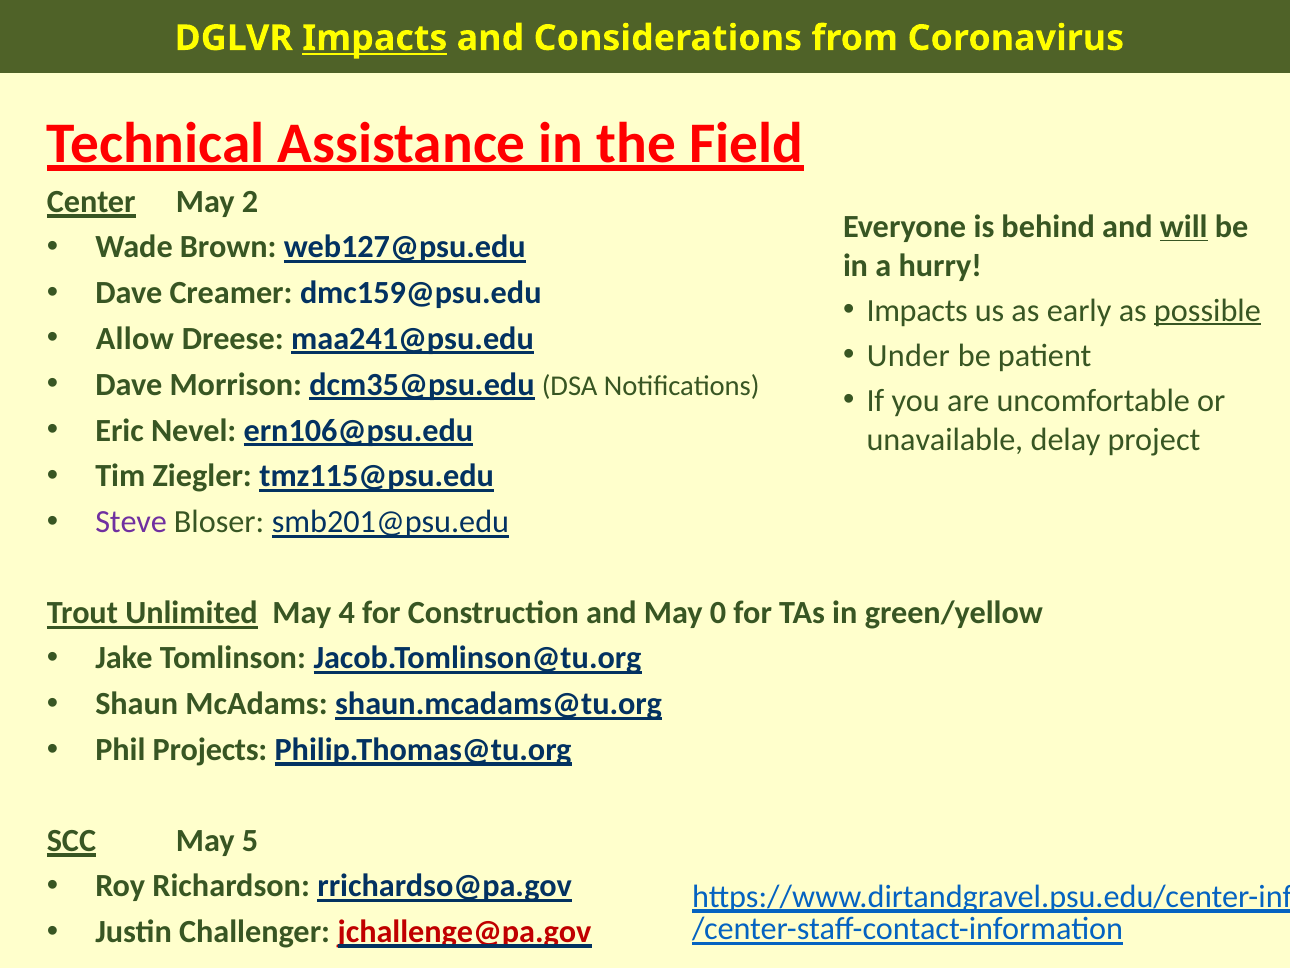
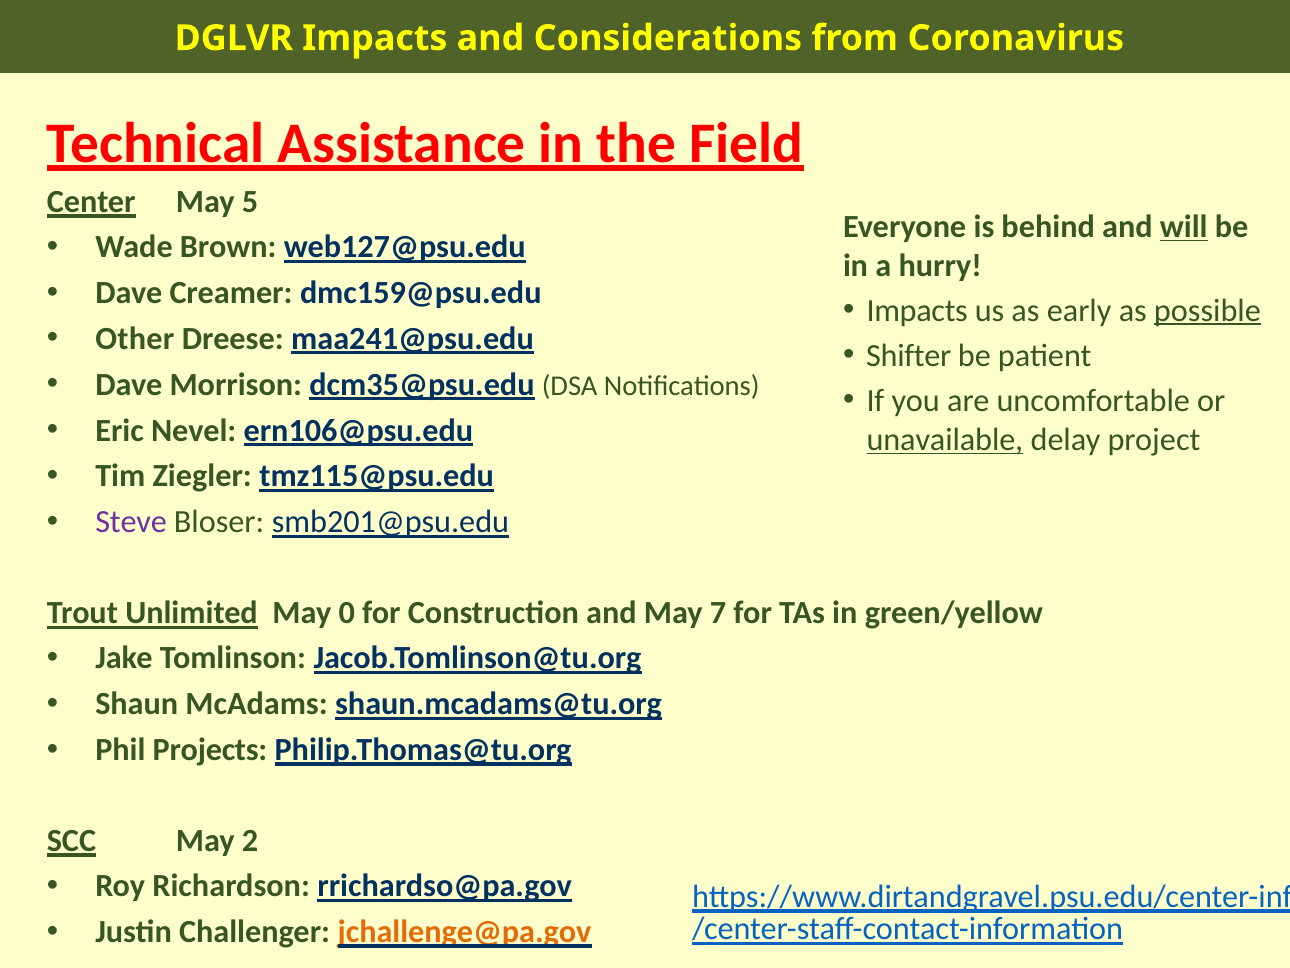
Impacts underline: present -> none (375, 38)
2: 2 -> 5 (250, 202)
Allow: Allow -> Other (135, 339)
Under: Under -> Shifter (909, 356)
unavailable underline: none -> present (945, 439)
4: 4 -> 0 (347, 613)
0: 0 -> 7 (718, 613)
5: 5 -> 2 (250, 841)
jchallenge@pa.gov colour: red -> orange (465, 931)
